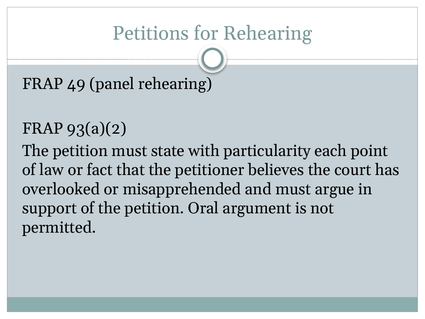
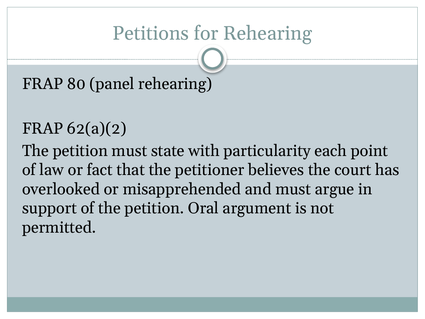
49: 49 -> 80 (76, 84)
93(a)(2: 93(a)(2 -> 62(a)(2 (97, 128)
